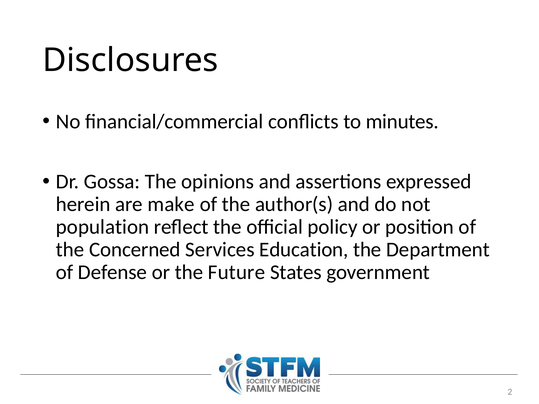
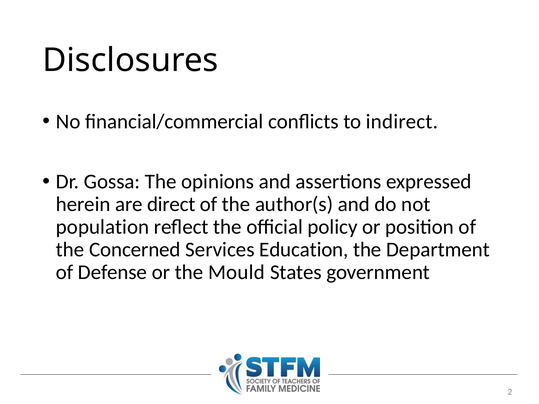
minutes: minutes -> indirect (402, 122)
make: make -> direct (171, 204)
Future: Future -> Mould (236, 272)
